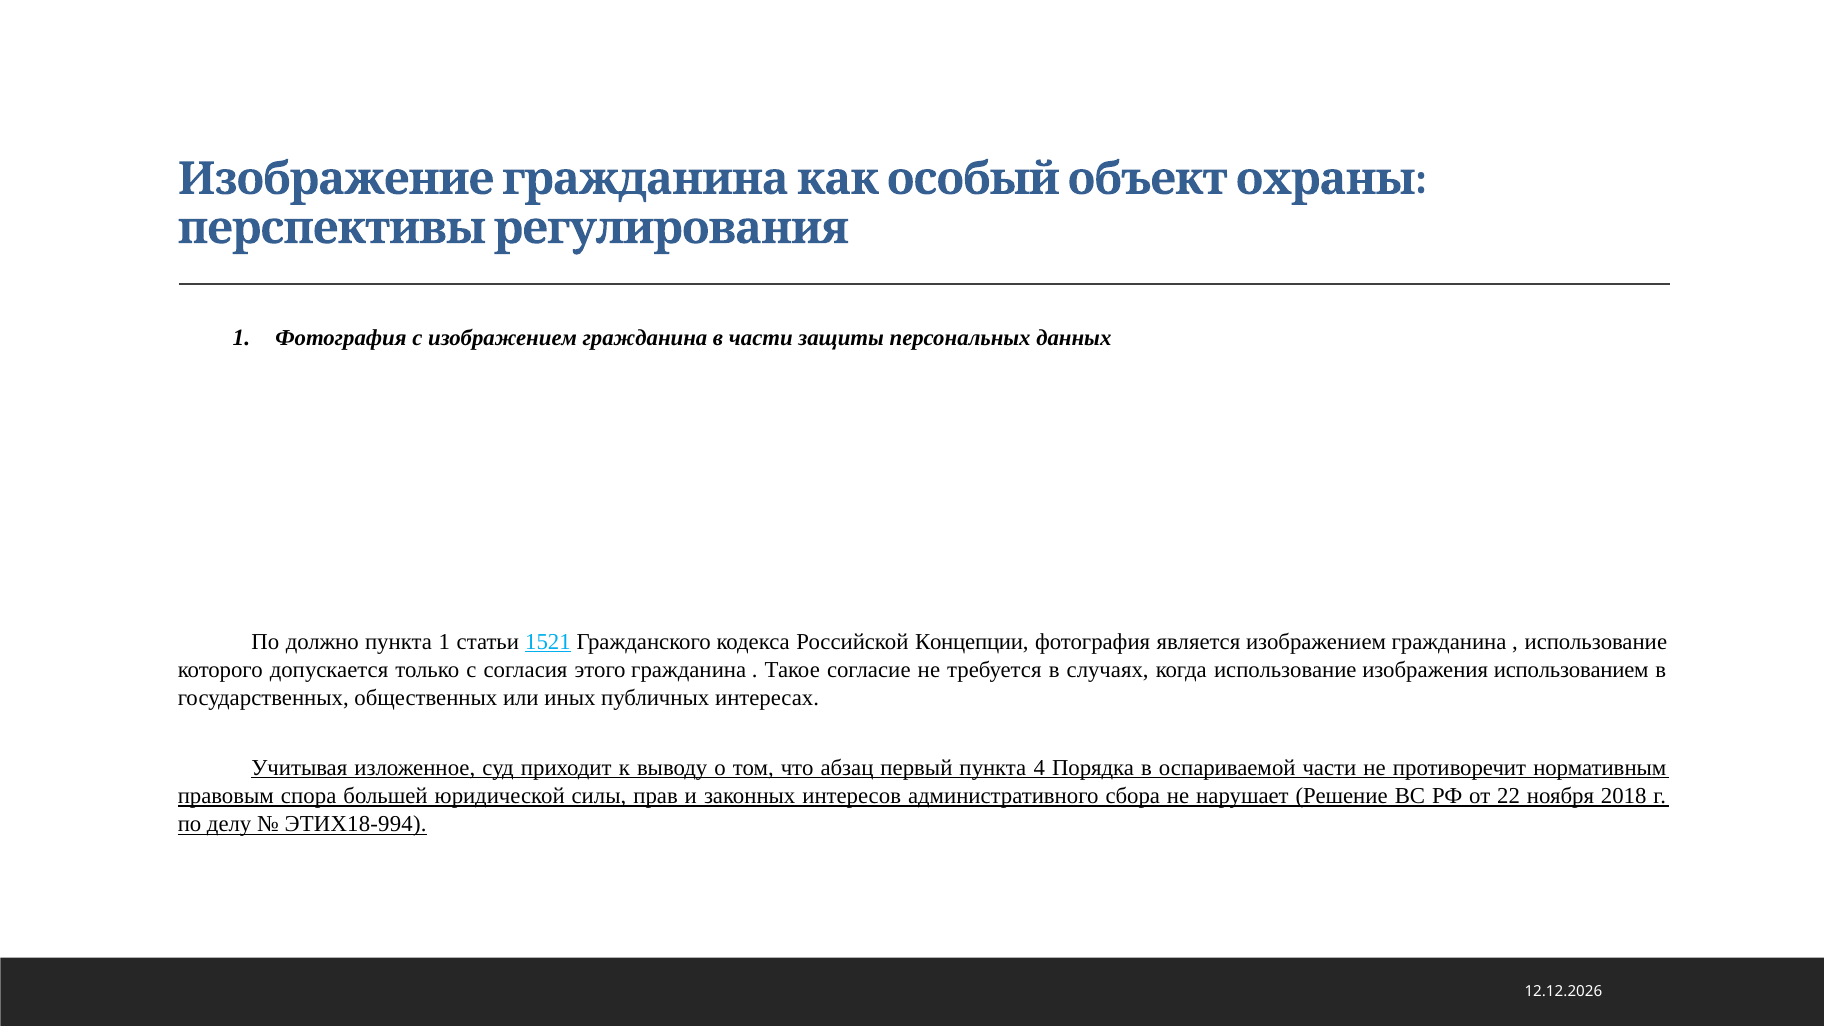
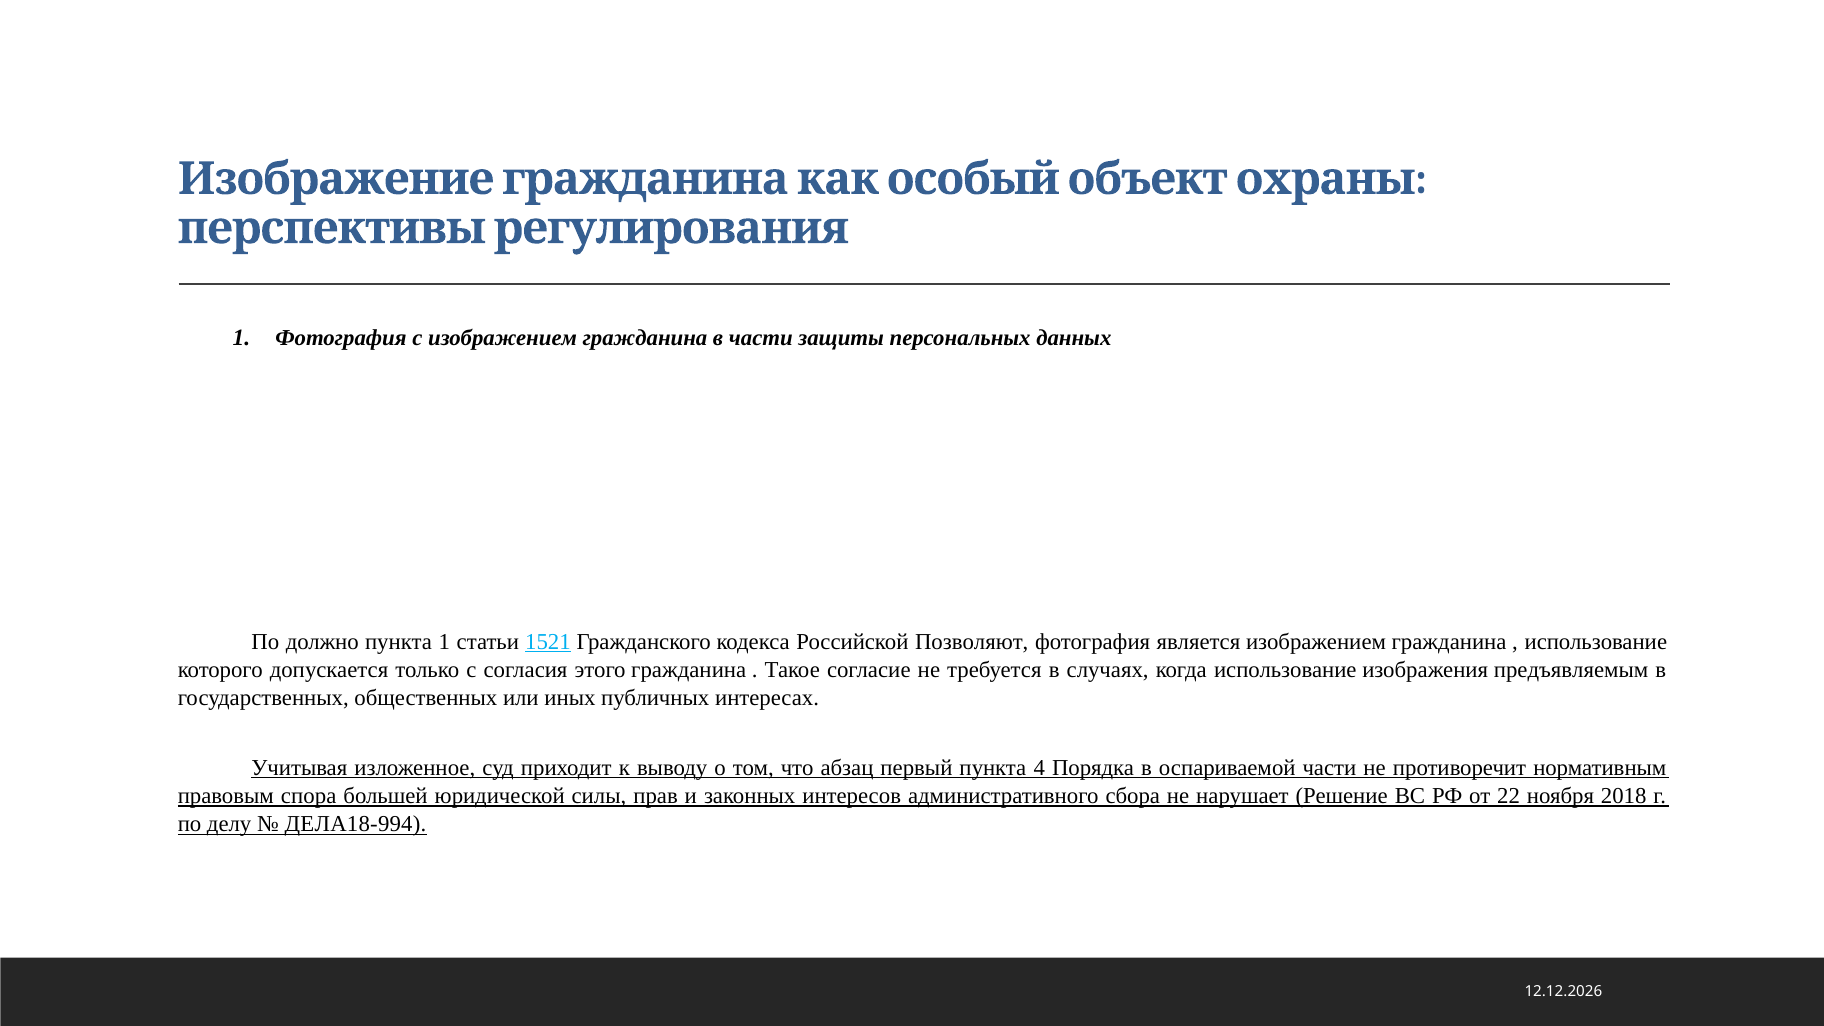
Концепции: Концепции -> Позволяют (972, 642)
использованием: использованием -> предъявляемым (1571, 670)
ЭТИХ18-994: ЭТИХ18-994 -> ДЕЛА18-994 (356, 824)
